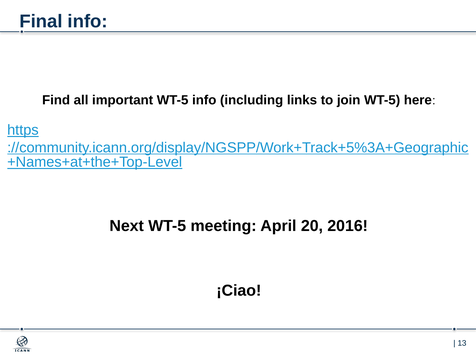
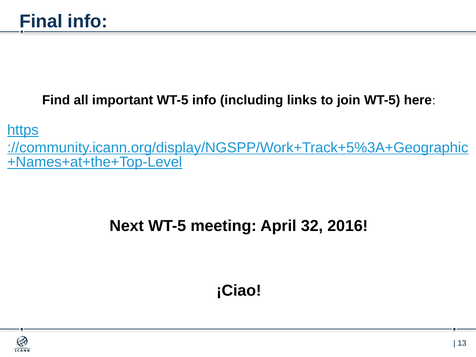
20: 20 -> 32 (312, 226)
